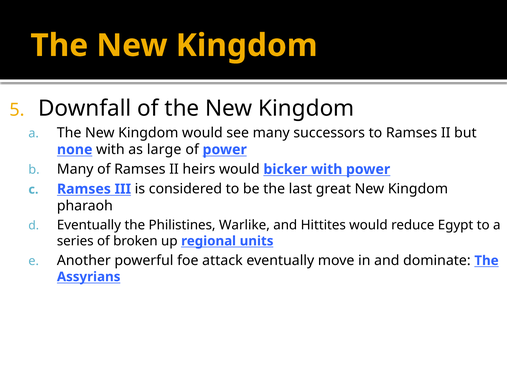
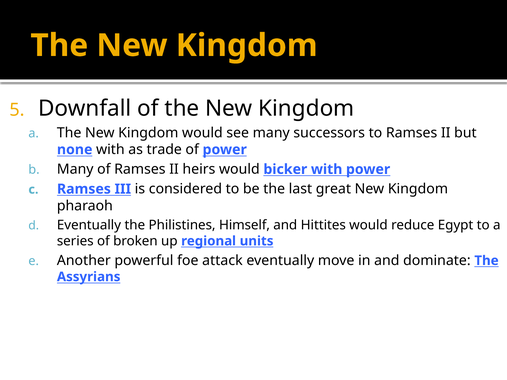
large: large -> trade (164, 150)
Warlike: Warlike -> Himself (244, 225)
